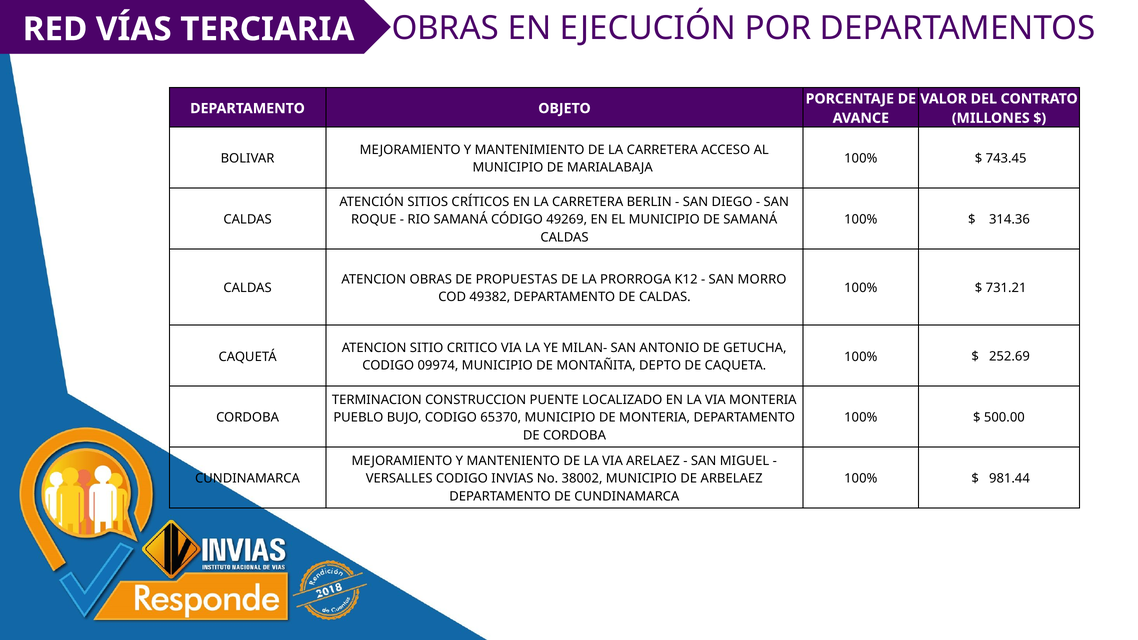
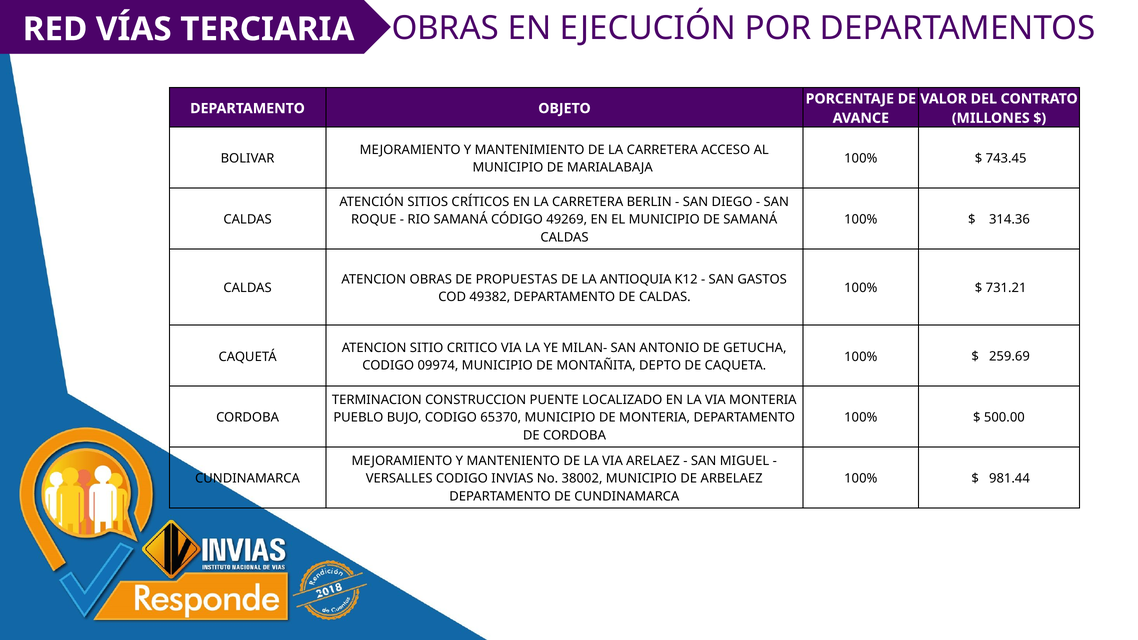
PRORROGA: PRORROGA -> ANTIOQUIA (636, 279)
MORRO: MORRO -> GASTOS (762, 279)
252.69: 252.69 -> 259.69 (1009, 357)
